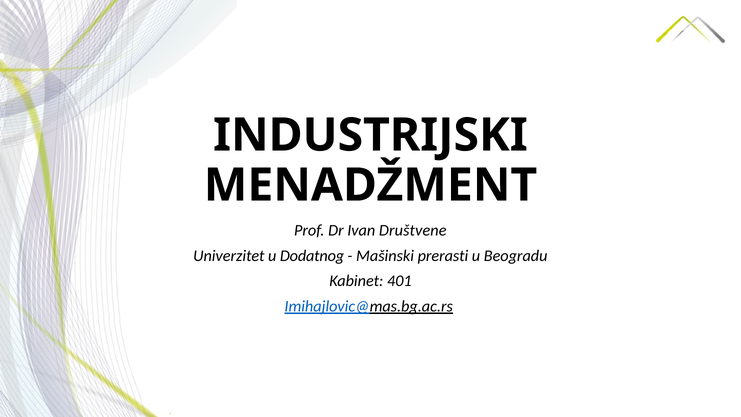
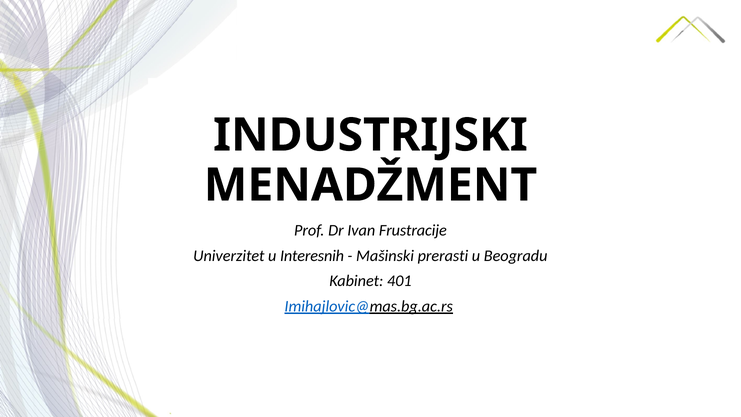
Društvene: Društvene -> Frustracije (413, 230)
Dodatnog: Dodatnog -> Interesnih (312, 256)
